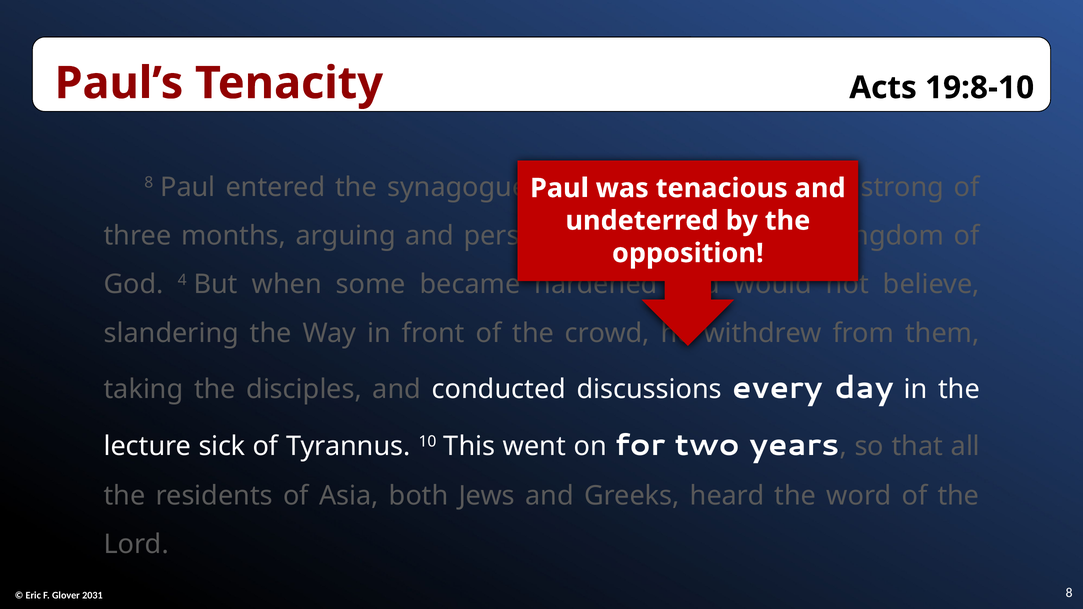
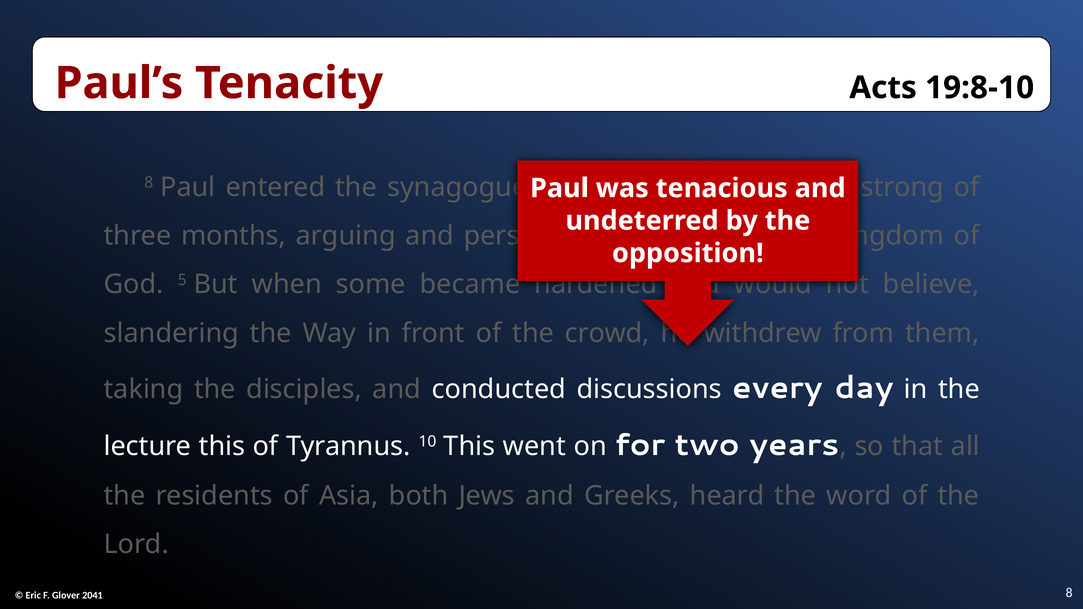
4: 4 -> 5 (182, 280)
lecture sick: sick -> this (222, 446)
2031: 2031 -> 2041 (92, 596)
